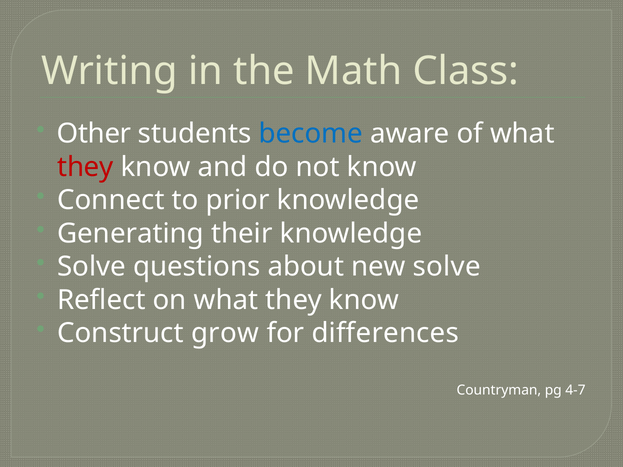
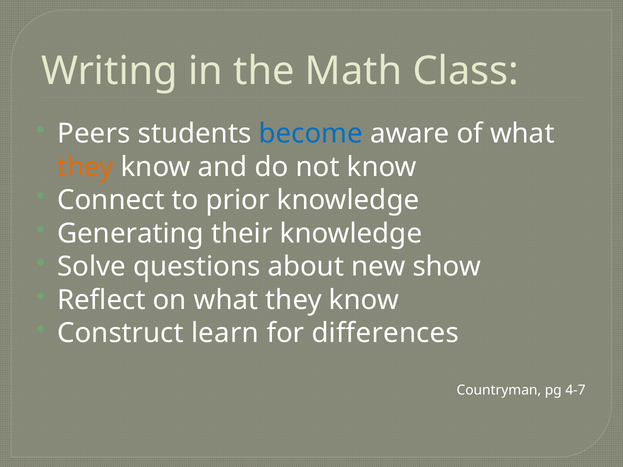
Other: Other -> Peers (94, 134)
they colour: red -> orange (85, 167)
new solve: solve -> show (447, 267)
grow: grow -> learn (225, 333)
